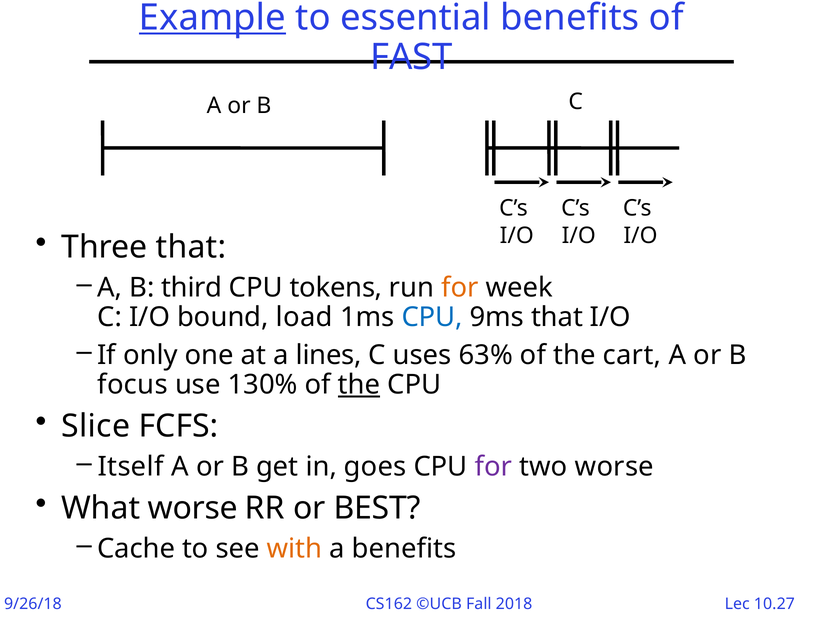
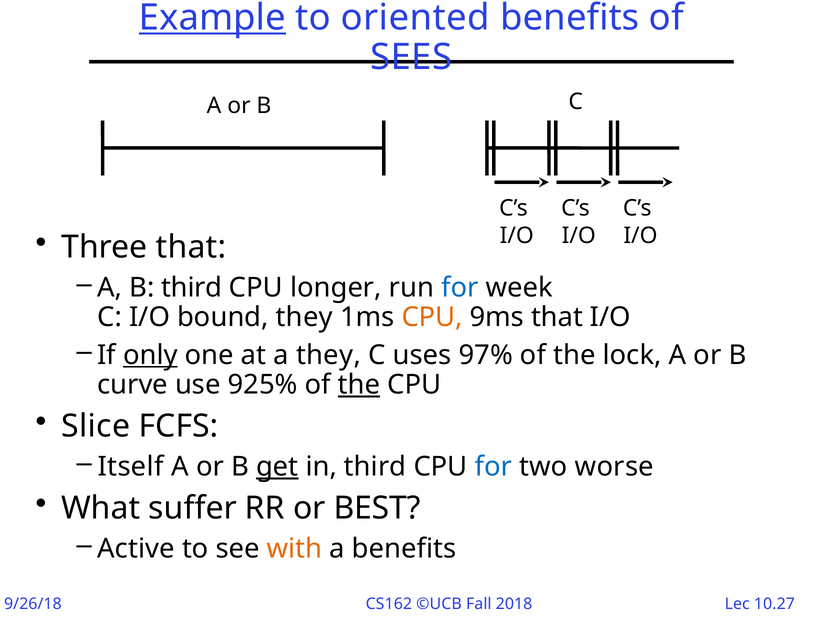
essential: essential -> oriented (415, 18)
FAST: FAST -> SEES (411, 57)
tokens: tokens -> longer (336, 288)
for colour: orange -> blue (460, 288)
bound load: load -> they (304, 317)
CPU colour: blue -> orange (432, 317)
only underline: none -> present (150, 355)
a lines: lines -> they (328, 355)
63%: 63% -> 97% (486, 355)
cart: cart -> lock (632, 355)
focus: focus -> curve (133, 385)
130%: 130% -> 925% (263, 385)
get underline: none -> present (277, 467)
in goes: goes -> third (375, 467)
for colour: purple -> blue (493, 467)
What worse: worse -> suffer (193, 509)
Cache: Cache -> Active (136, 549)
